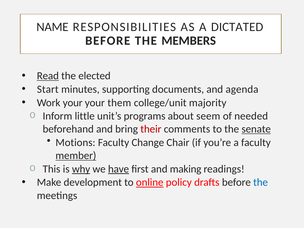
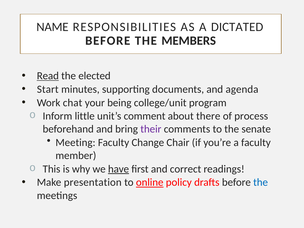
Work your: your -> chat (73, 103)
them: them -> being (119, 103)
majority: majority -> program (208, 103)
programs: programs -> comment (145, 116)
seem: seem -> there (208, 116)
needed: needed -> process (251, 116)
their colour: red -> purple (151, 129)
senate underline: present -> none (256, 129)
Motions: Motions -> Meeting (75, 143)
member underline: present -> none (76, 156)
why underline: present -> none (81, 169)
making: making -> correct (186, 169)
development: development -> presentation (93, 182)
